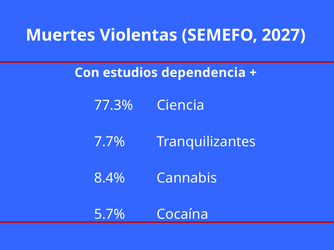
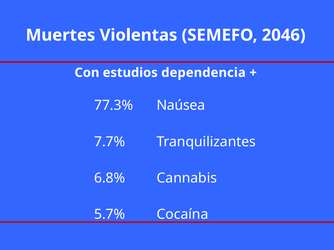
2027: 2027 -> 2046 (284, 35)
Ciencia: Ciencia -> Naúsea (181, 106)
8.4%: 8.4% -> 6.8% (110, 178)
